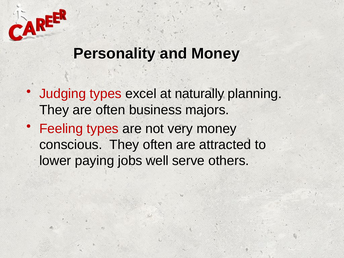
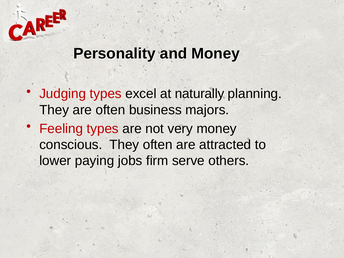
well: well -> firm (157, 161)
